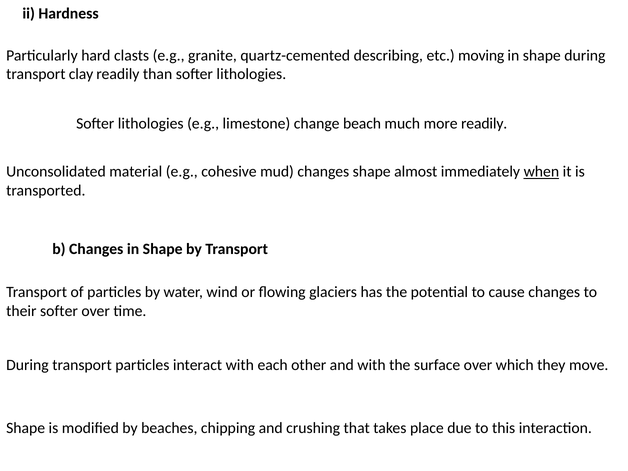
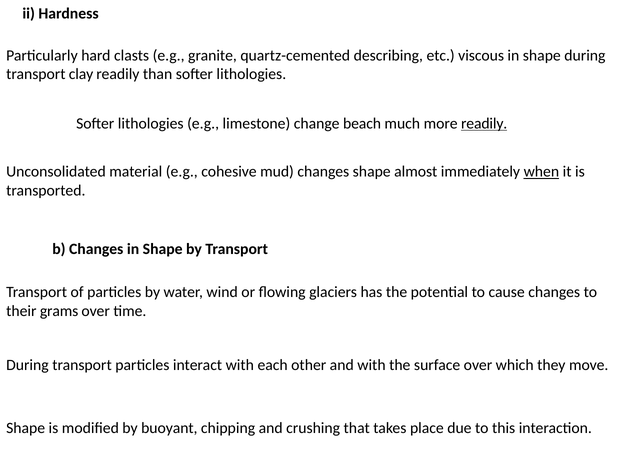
moving: moving -> viscous (481, 55)
readily underline: none -> present (484, 123)
their softer: softer -> grams (59, 311)
beaches: beaches -> buoyant (169, 428)
